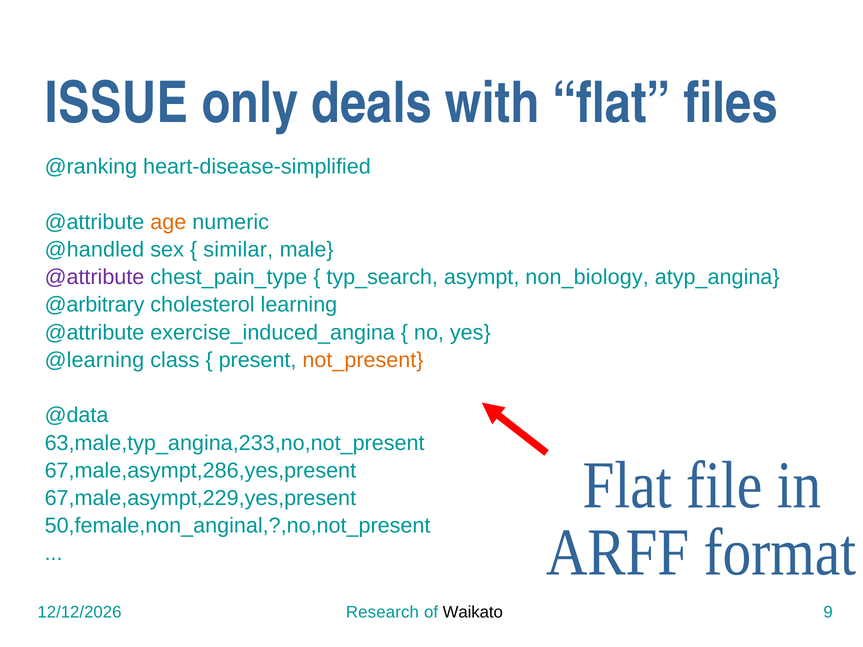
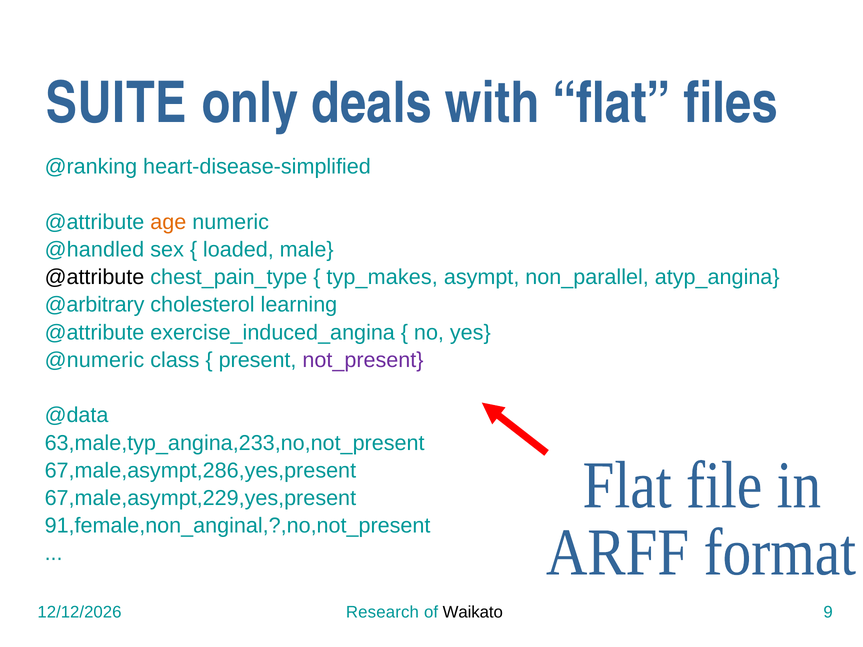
ISSUE: ISSUE -> SUITE (116, 103)
similar: similar -> loaded (238, 250)
@attribute colour: purple -> black (94, 277)
typ_search: typ_search -> typ_makes (382, 277)
non_biology: non_biology -> non_parallel (587, 277)
@learning: @learning -> @numeric (94, 360)
not_present colour: orange -> purple (363, 360)
50,female,non_anginal,?,no,not_present: 50,female,non_anginal,?,no,not_present -> 91,female,non_anginal,?,no,not_present (238, 526)
